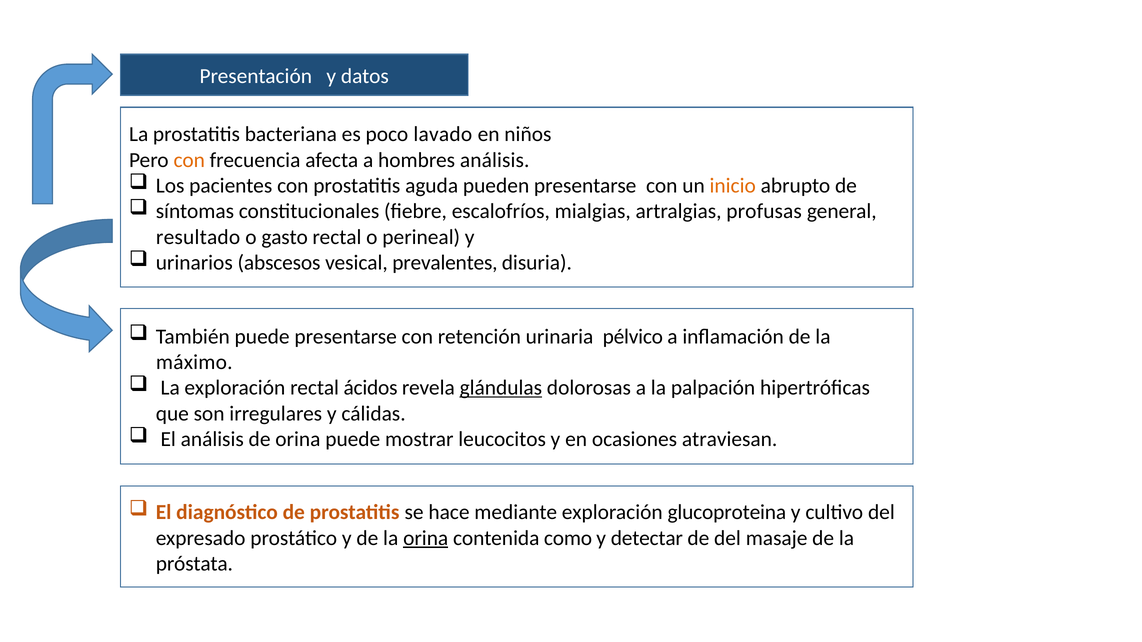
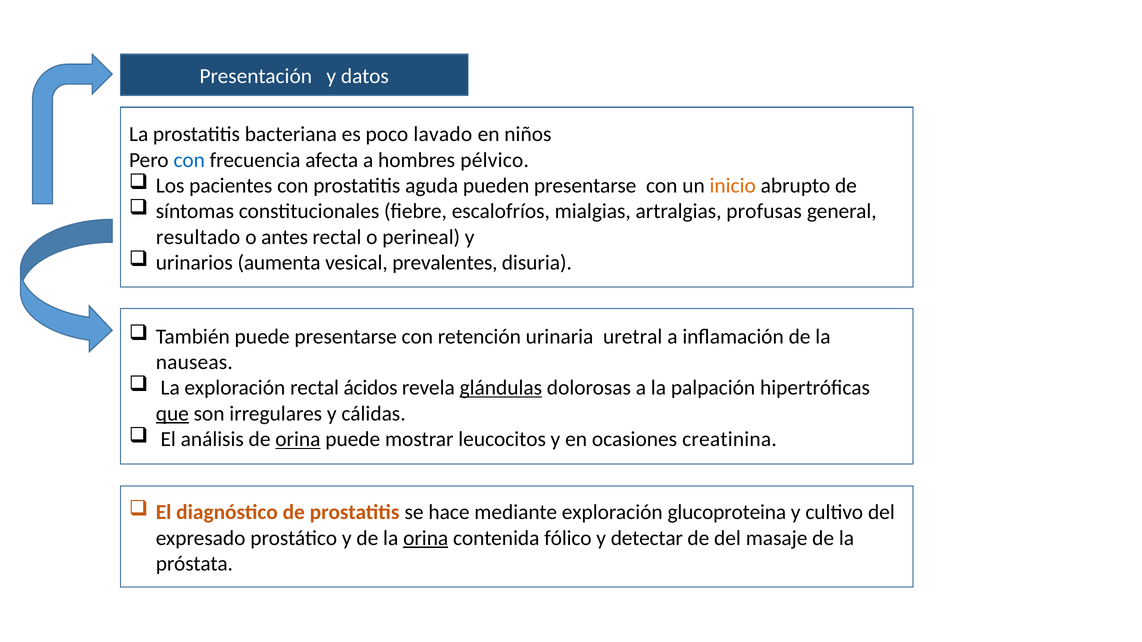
con colour: orange -> blue (189, 160)
hombres análisis: análisis -> pélvico (495, 160)
gasto: gasto -> antes (285, 237)
abscesos: abscesos -> aumenta (279, 263)
pélvico: pélvico -> uretral (633, 337)
máximo: máximo -> nauseas (194, 362)
que underline: none -> present (172, 414)
orina underline: none -> present (298, 439)
atraviesan: atraviesan -> creatinina (729, 439)
como: como -> fólico (568, 538)
